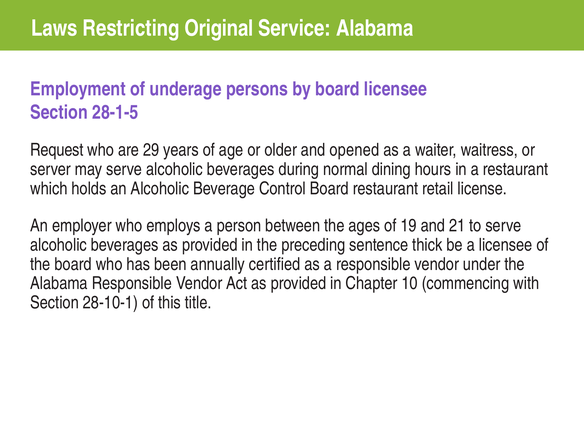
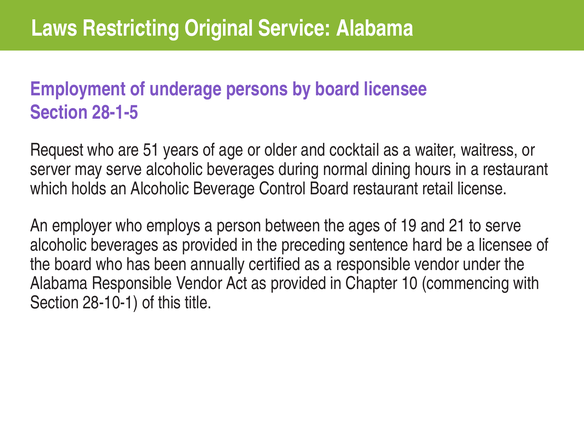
29: 29 -> 51 (151, 150)
opened: opened -> cocktail (354, 150)
thick: thick -> hard (427, 245)
